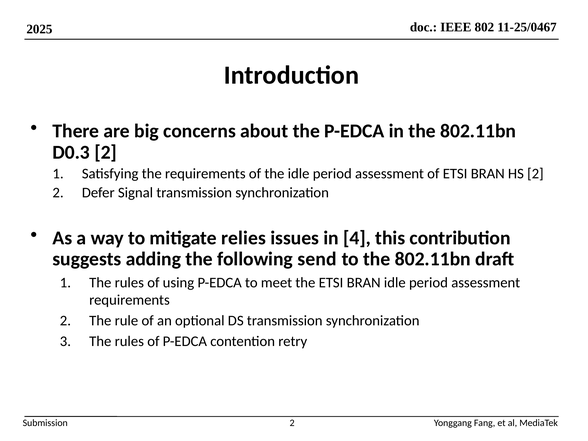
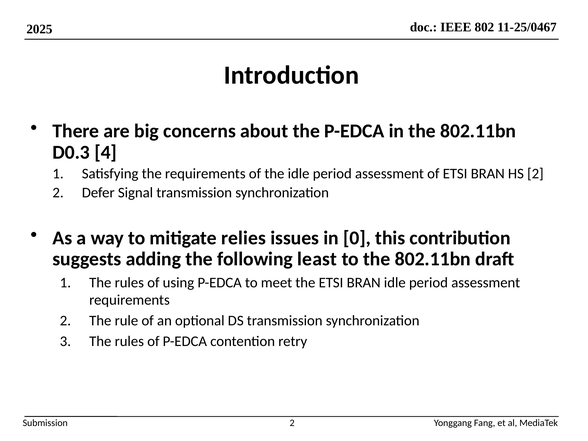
D0.3 2: 2 -> 4 (106, 152)
4: 4 -> 0 (357, 238)
send: send -> least (317, 259)
